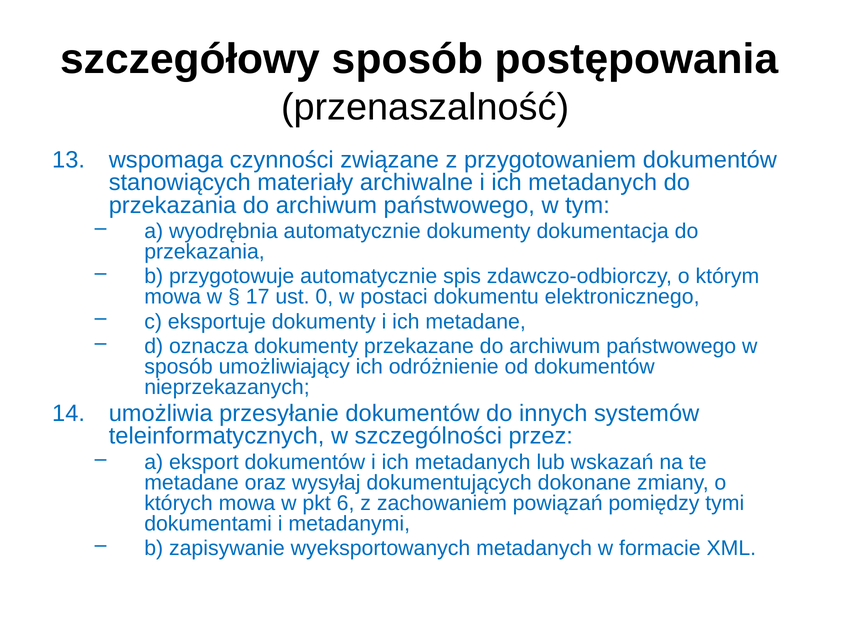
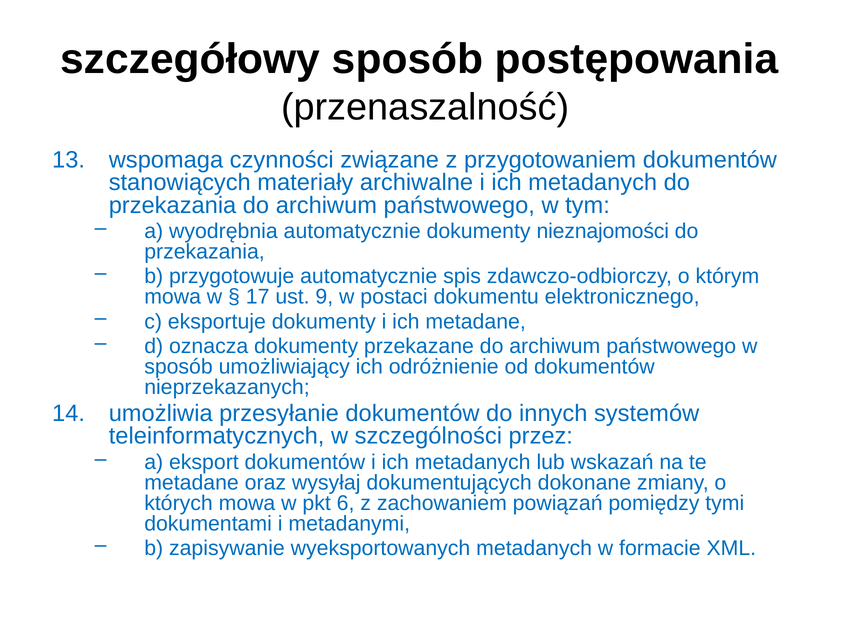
dokumentacja: dokumentacja -> nieznajomości (603, 231)
0: 0 -> 9 (324, 296)
